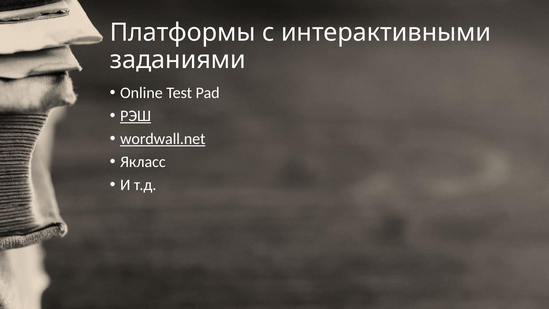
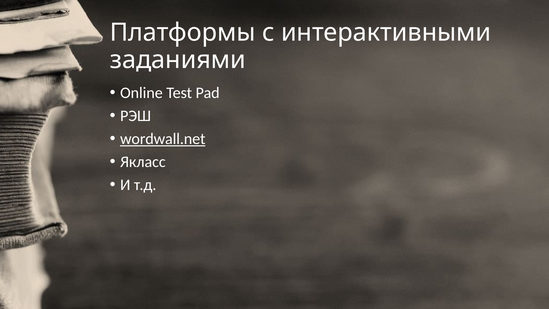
РЭШ underline: present -> none (136, 116)
